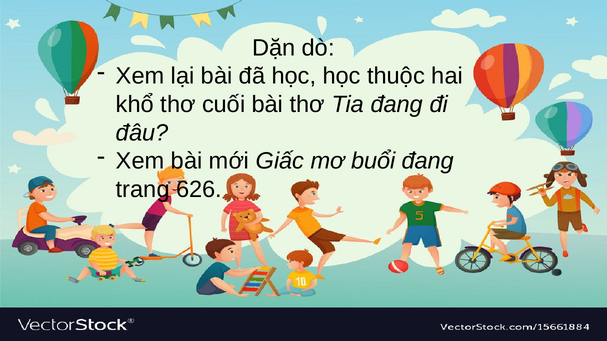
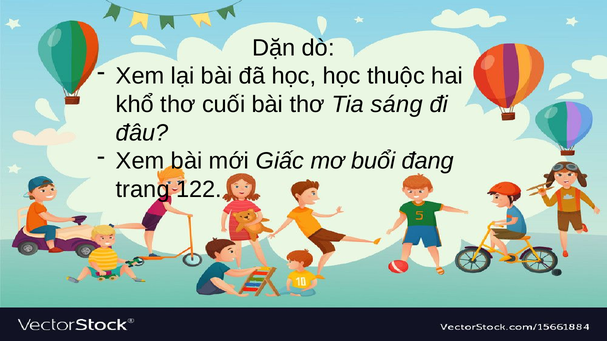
Tia đang: đang -> sáng (397, 105)
626: 626 -> 122 (199, 190)
